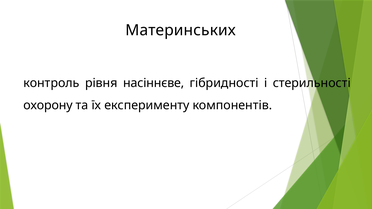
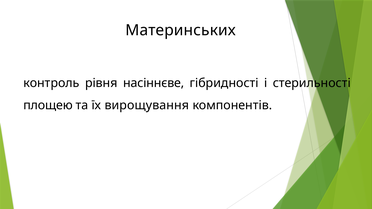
охорону: охорону -> площею (48, 105)
експерименту: експерименту -> вирощування (147, 105)
